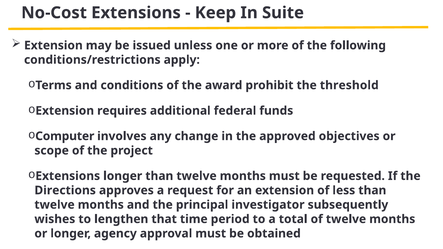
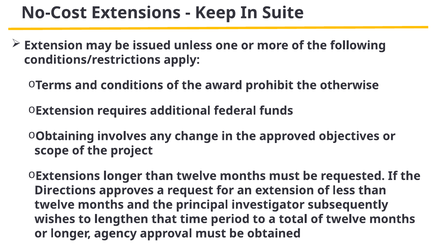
threshold: threshold -> otherwise (349, 85)
Computer: Computer -> Obtaining (65, 136)
